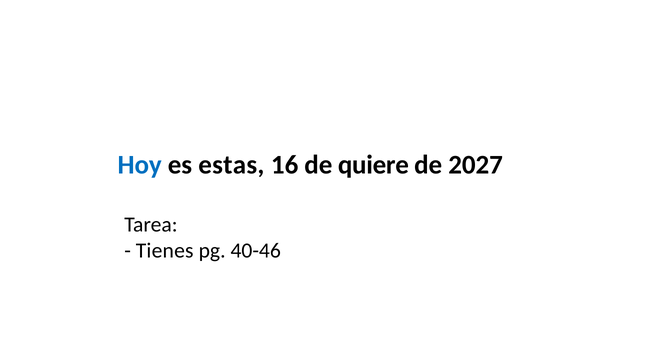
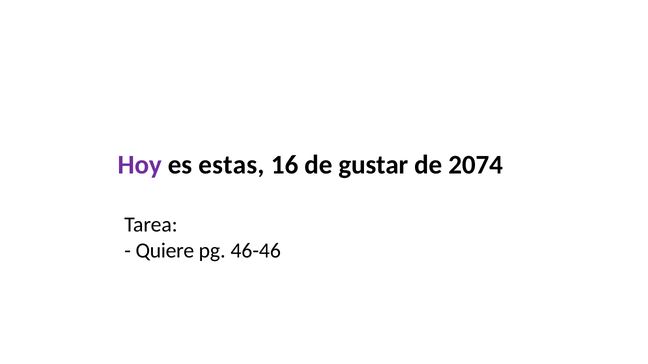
Hoy colour: blue -> purple (140, 165)
quiere: quiere -> gustar (373, 165)
2027: 2027 -> 2074 (476, 165)
Tienes: Tienes -> Quiere (165, 251)
40-46: 40-46 -> 46-46 (256, 251)
